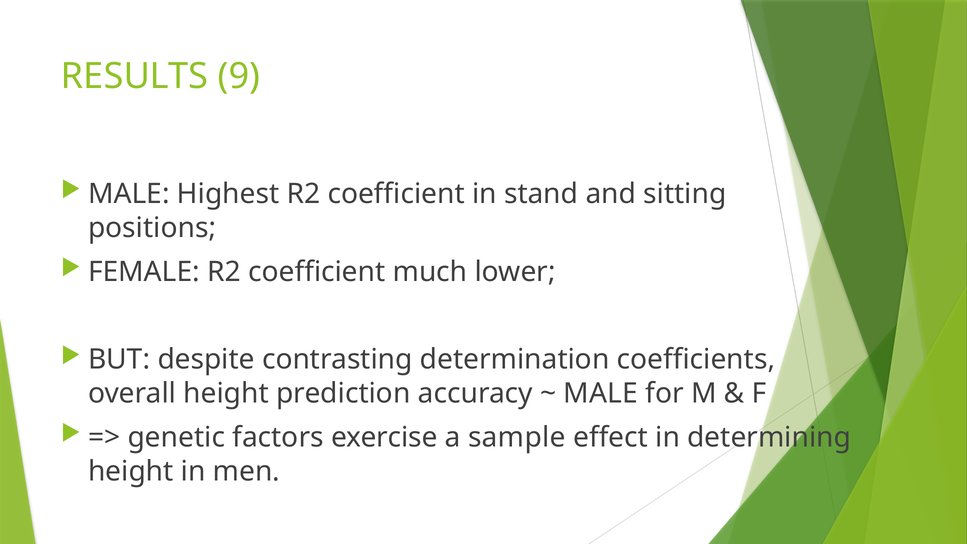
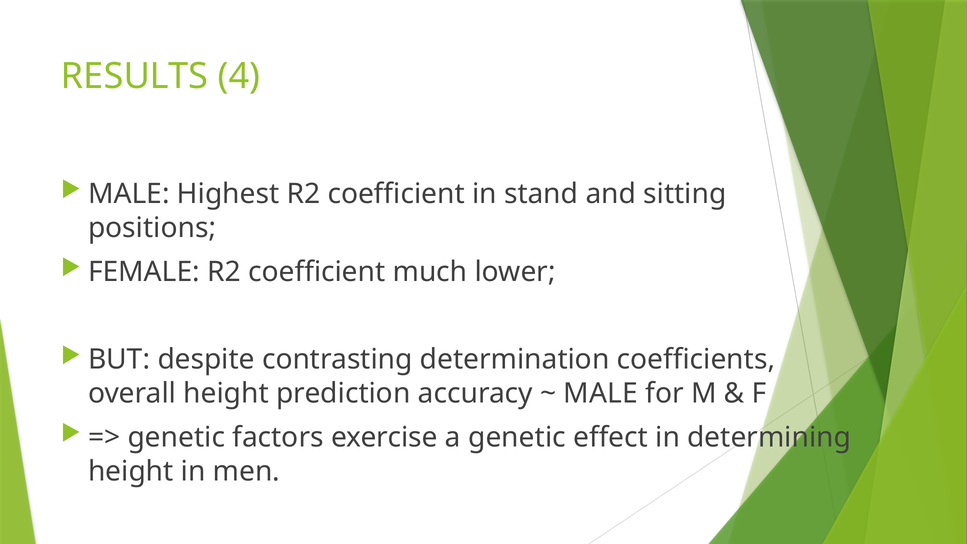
9: 9 -> 4 (239, 76)
a sample: sample -> genetic (517, 437)
